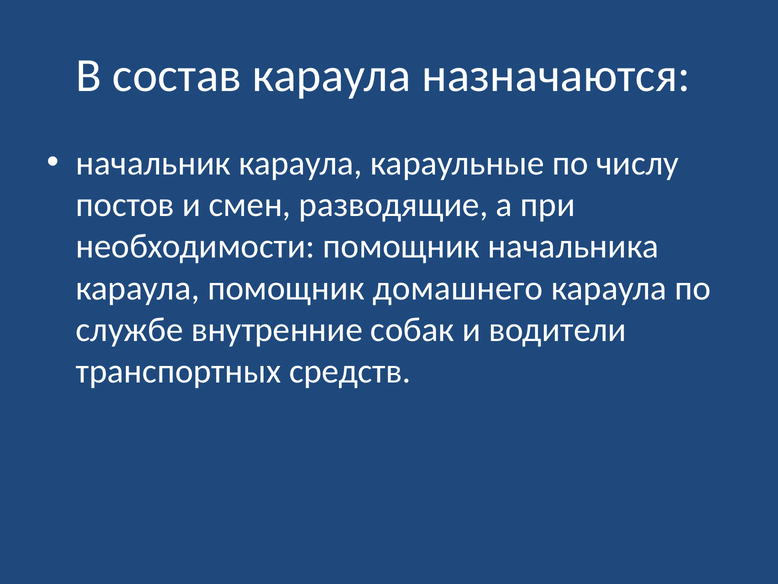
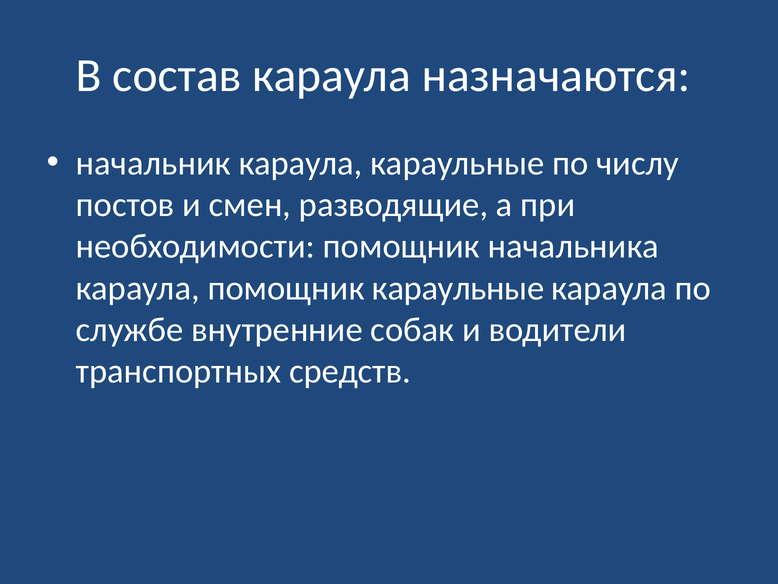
помощник домашнего: домашнего -> караульные (458, 288)
